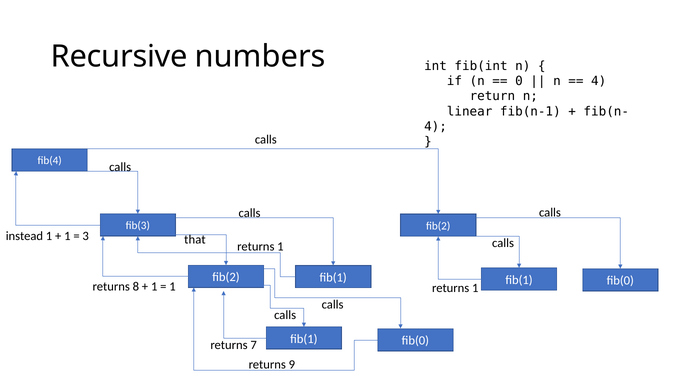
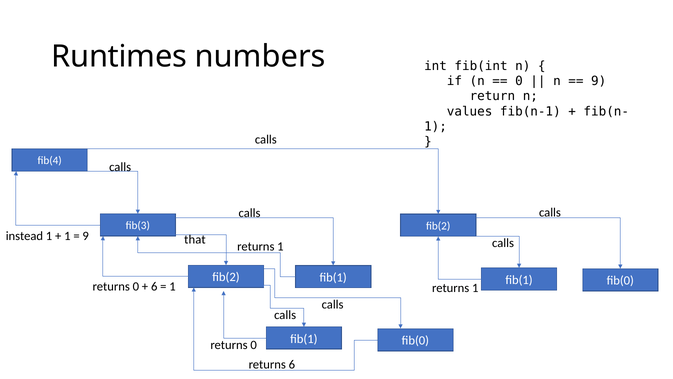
Recursive: Recursive -> Runtimes (119, 57)
4: 4 -> 9 (599, 81)
linear: linear -> values (470, 111)
4: 4 -> 1 (436, 126)
3: 3 -> 9 (86, 236)
8: 8 -> 0 (136, 286)
1: 1 -> 6 (154, 286)
7: 7 -> 0 (254, 345)
returns 9: 9 -> 6 (292, 364)
